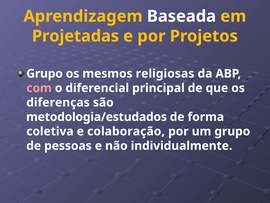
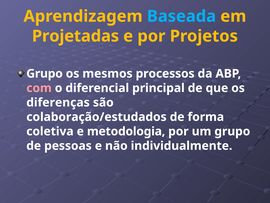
Baseada colour: white -> light blue (181, 16)
religiosas: religiosas -> processos (165, 73)
metodologia/estudados: metodologia/estudados -> colaboração/estudados (96, 117)
colaboração: colaboração -> metodologia (126, 131)
